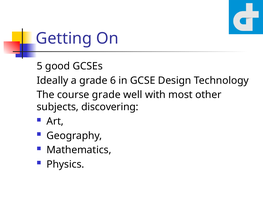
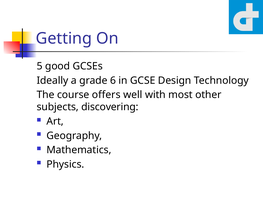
course grade: grade -> offers (106, 95)
